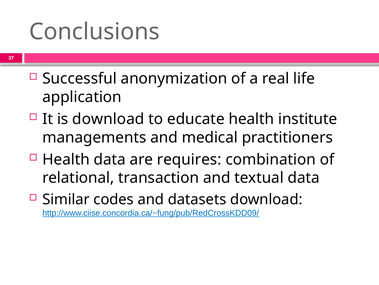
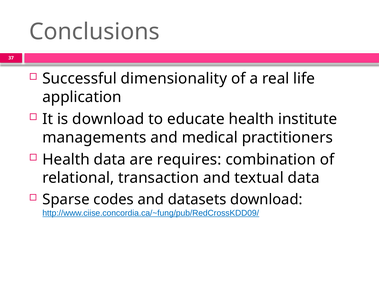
anonymization: anonymization -> dimensionality (174, 78)
Similar: Similar -> Sparse (66, 199)
